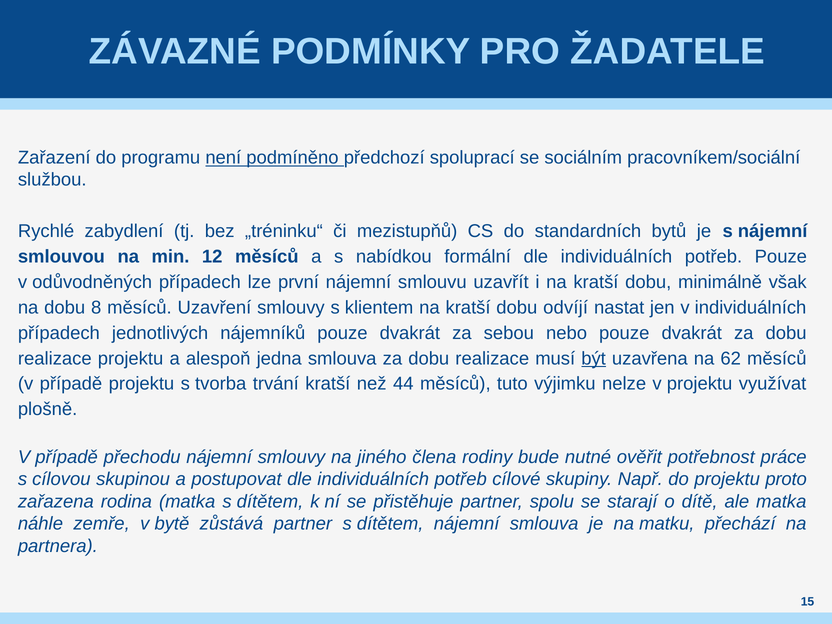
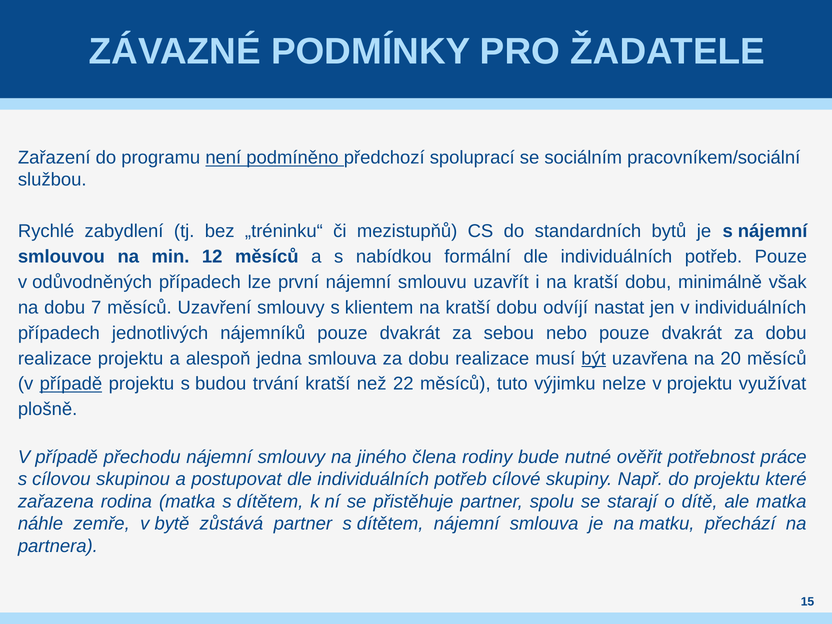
8: 8 -> 7 (96, 307)
62: 62 -> 20 (731, 358)
případě underline: none -> present (71, 384)
tvorba: tvorba -> budou (221, 384)
44: 44 -> 22 (403, 384)
proto: proto -> které (786, 479)
